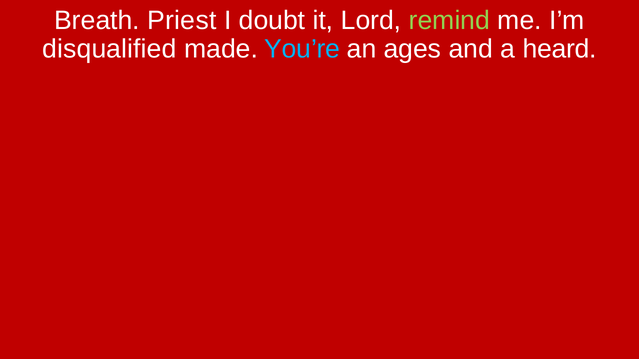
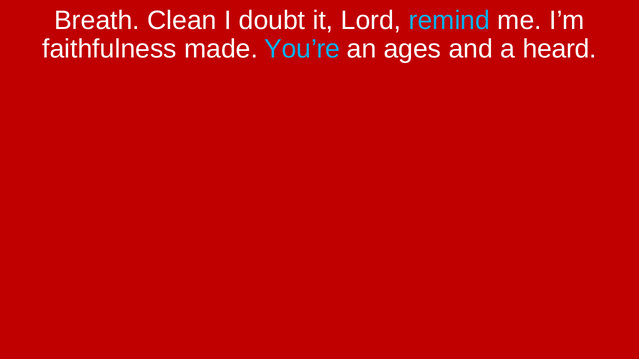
Priest: Priest -> Clean (182, 20)
remind colour: light green -> light blue (449, 20)
disqualified: disqualified -> faithfulness (110, 49)
